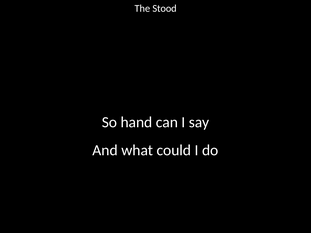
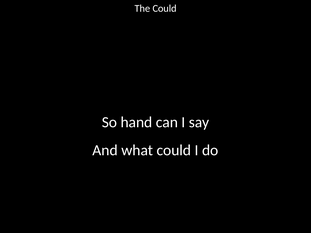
The Stood: Stood -> Could (165, 9)
